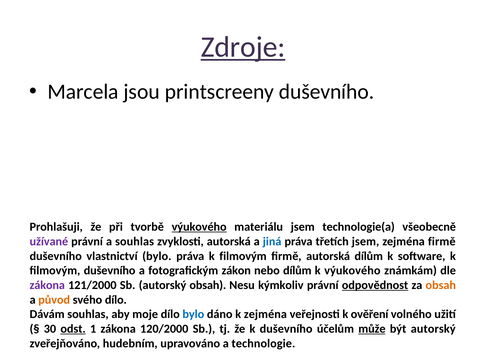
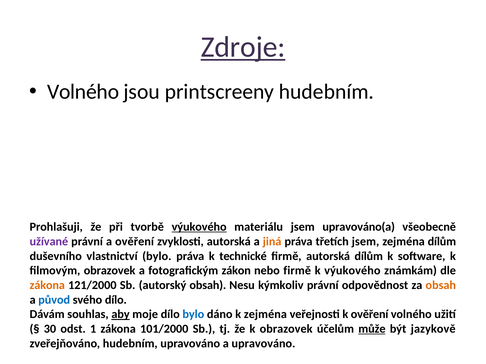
Marcela: Marcela -> Volného (83, 92)
printscreeny duševního: duševního -> hudebním (326, 92)
technologie(a: technologie(a -> upravováno(a (359, 227)
a souhlas: souhlas -> ověření (135, 242)
jiná colour: blue -> orange (272, 242)
zejména firmě: firmě -> dílům (442, 242)
práva k filmovým: filmovým -> technické (243, 256)
filmovým duševního: duševního -> obrazovek (110, 271)
nebo dílům: dílům -> firmě (297, 271)
zákona colour: purple -> orange (47, 286)
odpovědnost underline: present -> none (375, 286)
původ colour: orange -> blue (54, 300)
aby underline: none -> present (121, 315)
odst underline: present -> none (73, 329)
120/2000: 120/2000 -> 101/2000 (164, 329)
k duševního: duševního -> obrazovek (286, 329)
být autorský: autorský -> jazykově (433, 329)
a technologie: technologie -> upravováno (263, 344)
